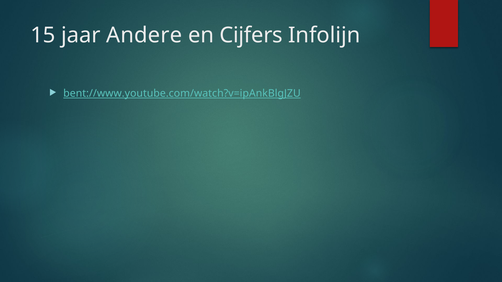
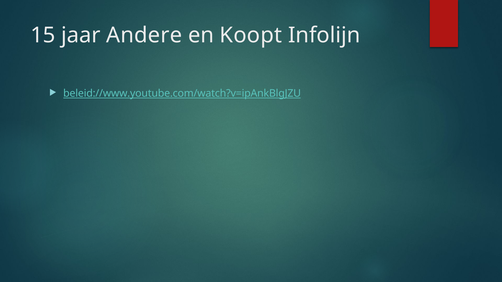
Cijfers: Cijfers -> Koopt (251, 35)
bent://www.youtube.com/watch?v=ipAnkBlgJZU: bent://www.youtube.com/watch?v=ipAnkBlgJZU -> beleid://www.youtube.com/watch?v=ipAnkBlgJZU (182, 93)
